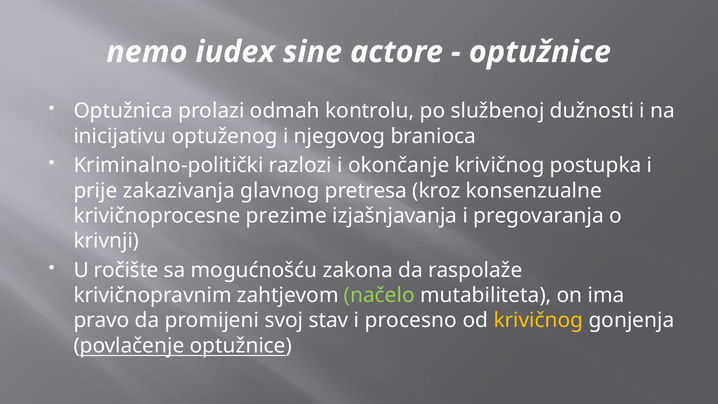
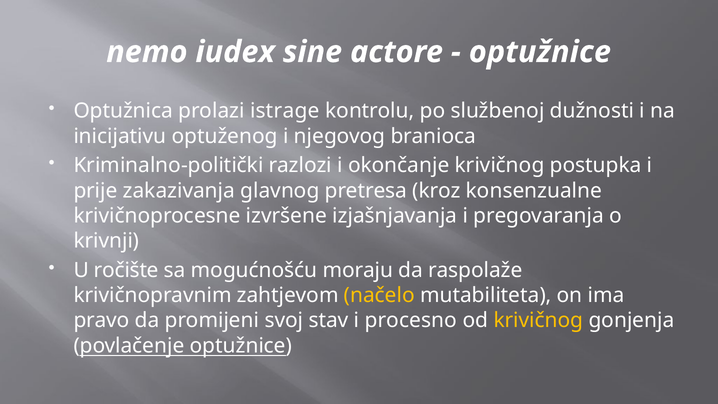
odmah: odmah -> istrage (285, 111)
prezime: prezime -> izvršene (287, 216)
zakona: zakona -> moraju (358, 270)
načelo colour: light green -> yellow (379, 295)
